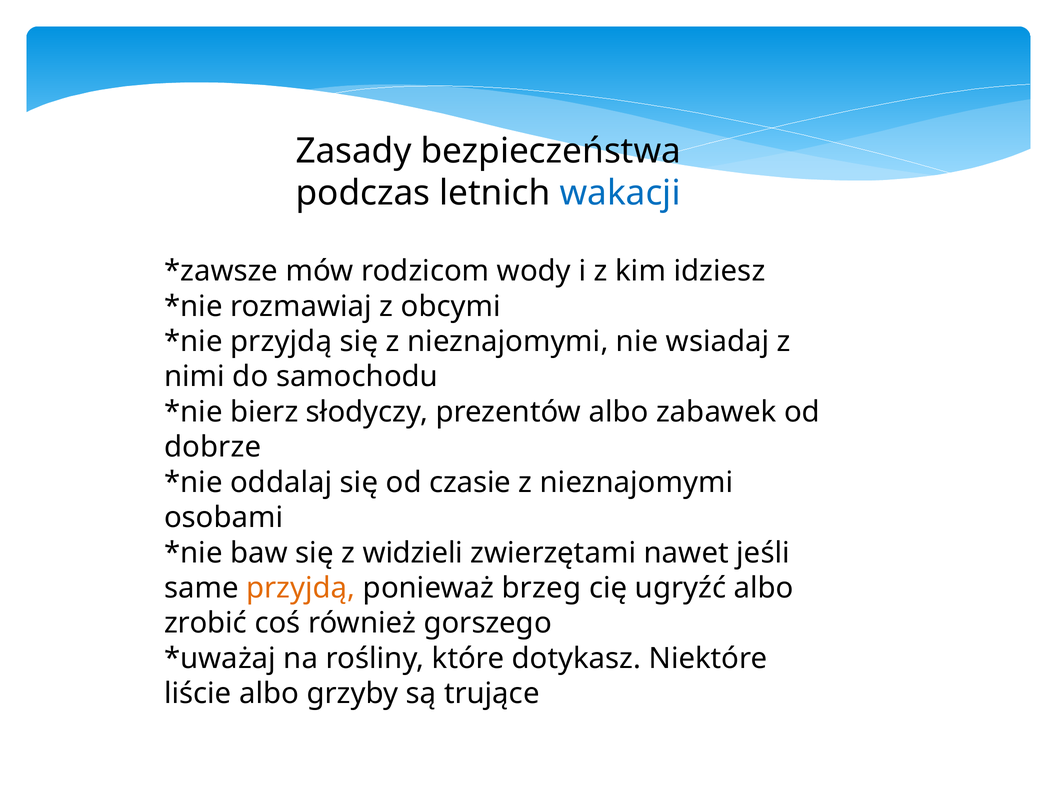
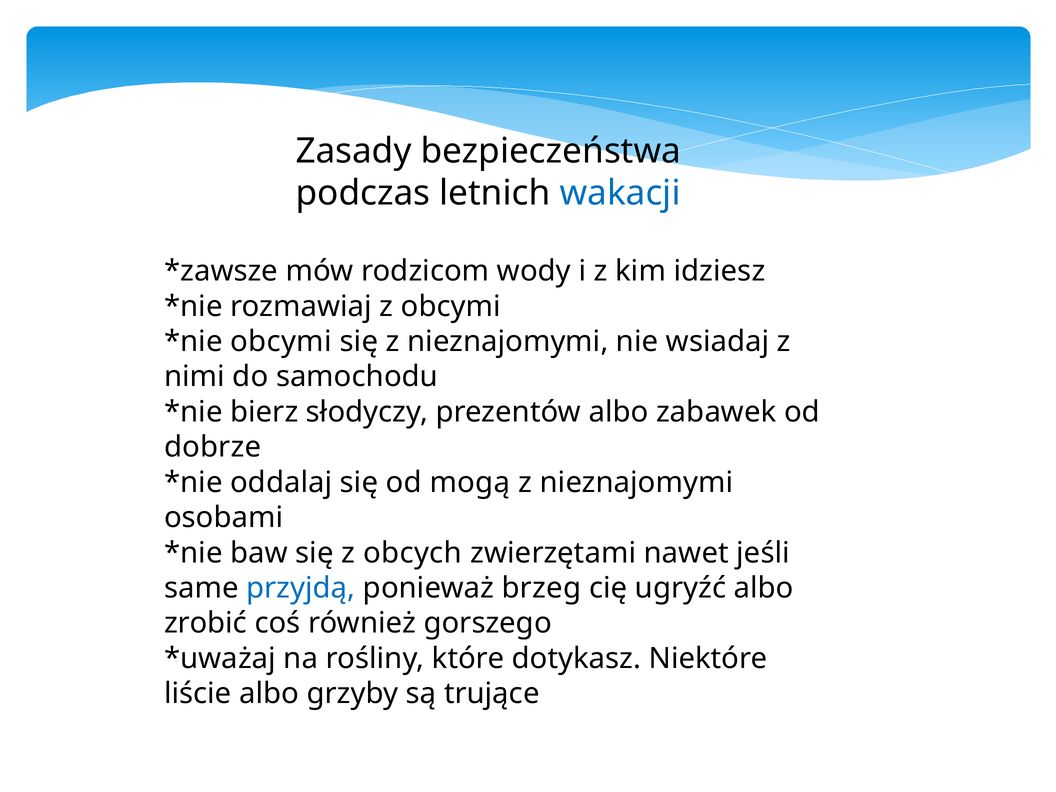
przyjdą: przyjdą -> obcymi (281, 342)
czasie: czasie -> mogą (470, 482)
widzieli: widzieli -> obcych (413, 553)
przyjdą colour: orange -> blue (301, 588)
